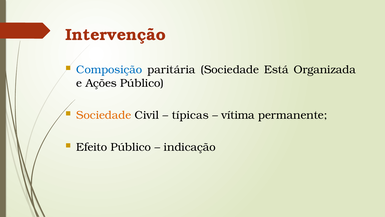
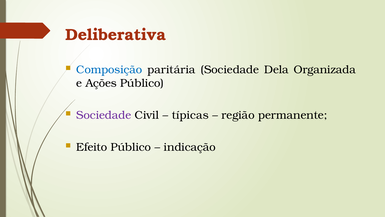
Intervenção: Intervenção -> Deliberativa (116, 35)
Está: Está -> Dela (276, 69)
Sociedade colour: orange -> purple (104, 115)
vítima: vítima -> região (238, 115)
